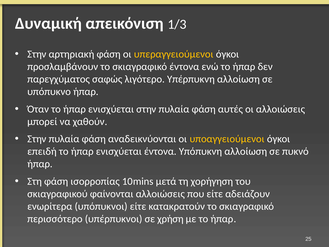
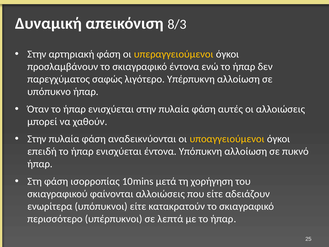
1/3: 1/3 -> 8/3 (177, 24)
χρήση: χρήση -> λεπτά (170, 219)
